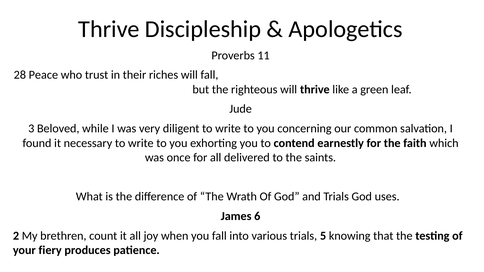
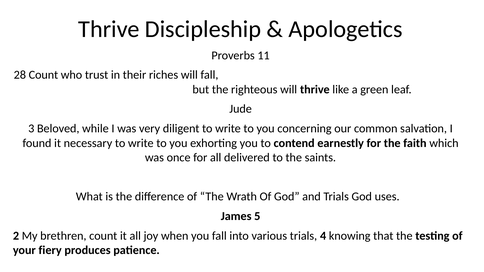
28 Peace: Peace -> Count (43, 75)
6: 6 -> 5 (257, 216)
5: 5 -> 4 (323, 236)
